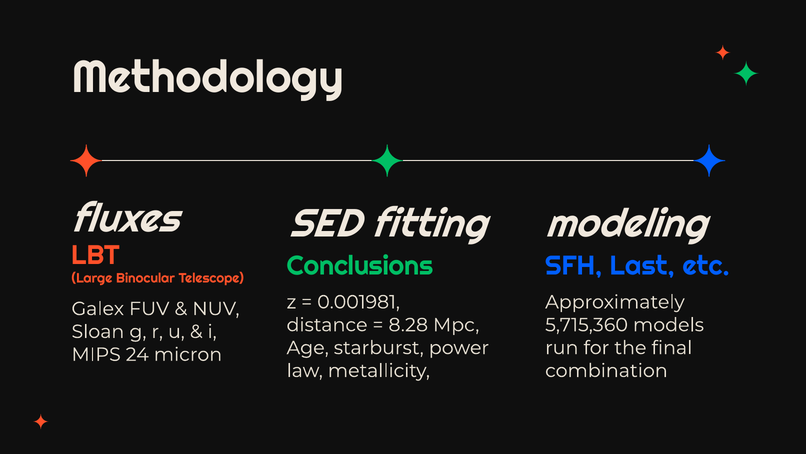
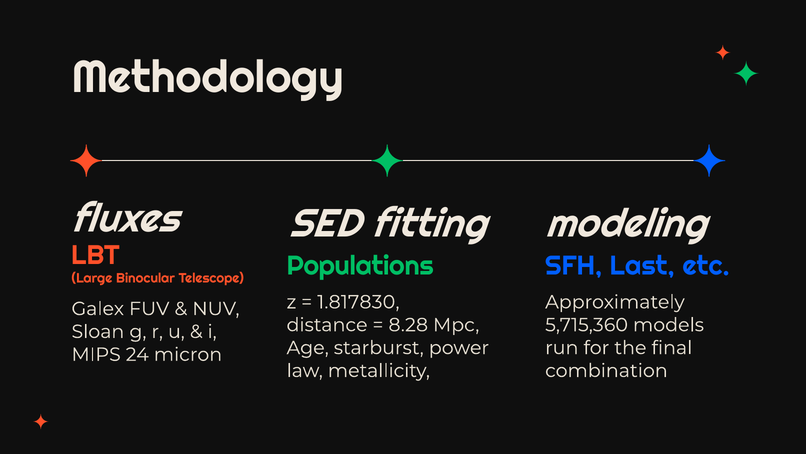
Conclusions: Conclusions -> Populations (360, 265)
0.001981: 0.001981 -> 1.817830 (358, 302)
